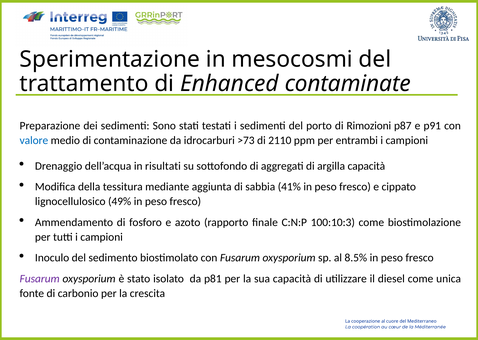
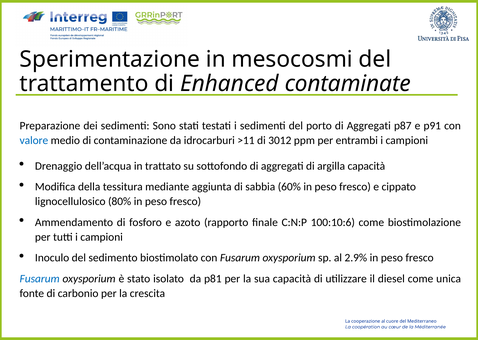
porto di Rimozioni: Rimozioni -> Aggregati (369, 126)
>73: >73 -> >11 (246, 140)
2110: 2110 -> 3012 (280, 140)
risultati: risultati -> trattato (163, 166)
41%: 41% -> 60% (289, 187)
49%: 49% -> 80% (120, 201)
100:10:3: 100:10:3 -> 100:10:6 (333, 222)
8.5%: 8.5% -> 2.9% (356, 258)
Fusarum colour: purple -> blue (40, 278)
